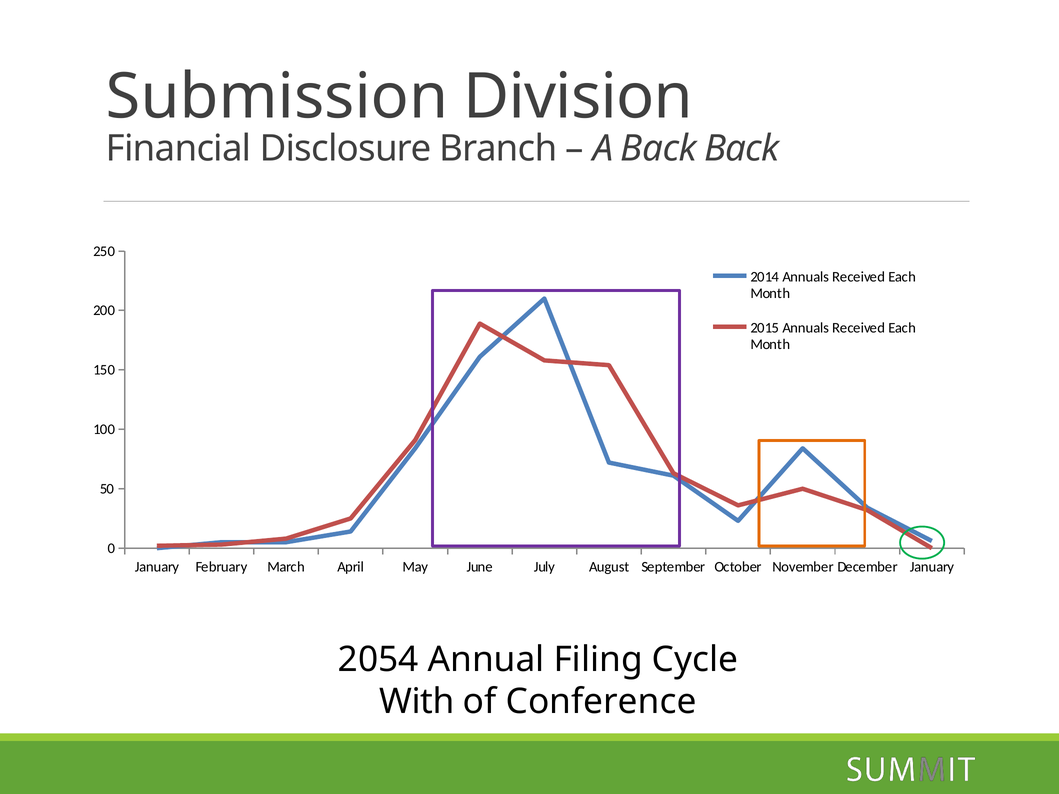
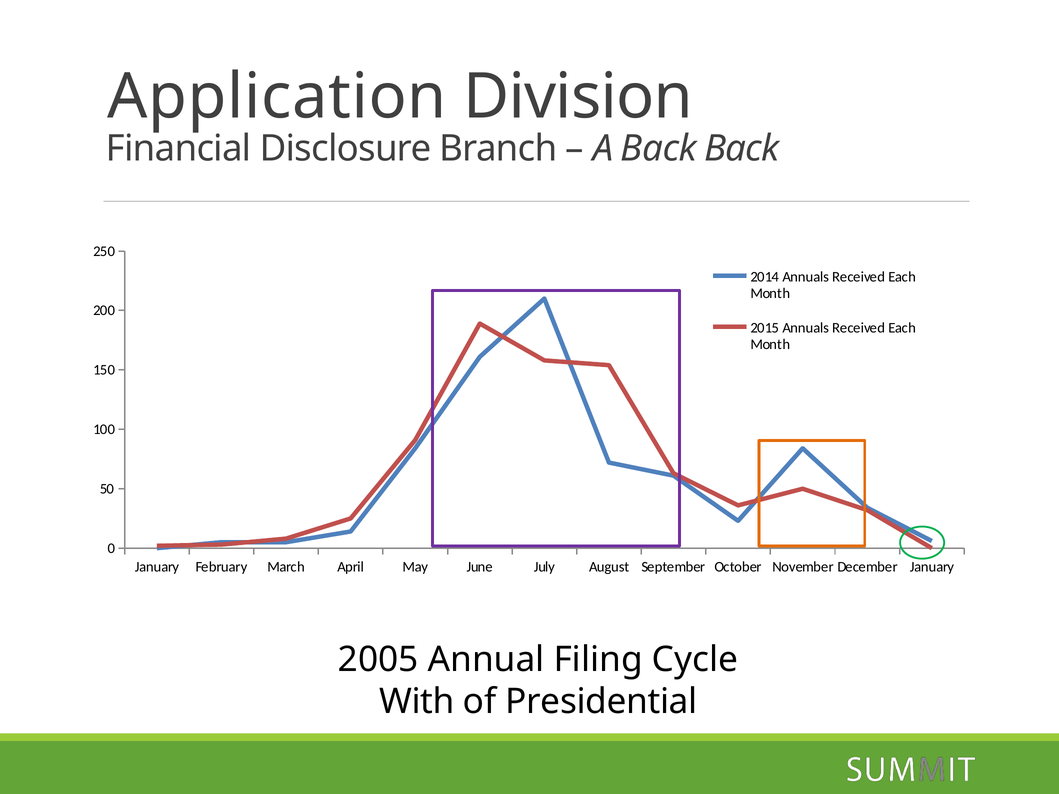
Submission: Submission -> Application (277, 97)
2054: 2054 -> 2005 (378, 660)
Conference: Conference -> Presidential (601, 702)
